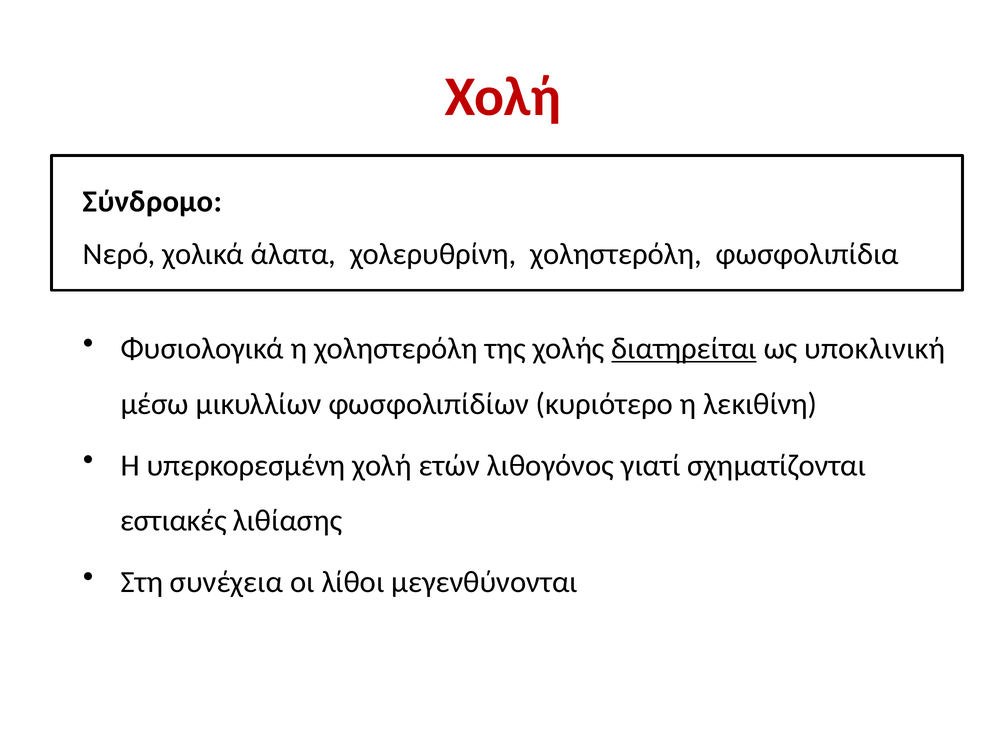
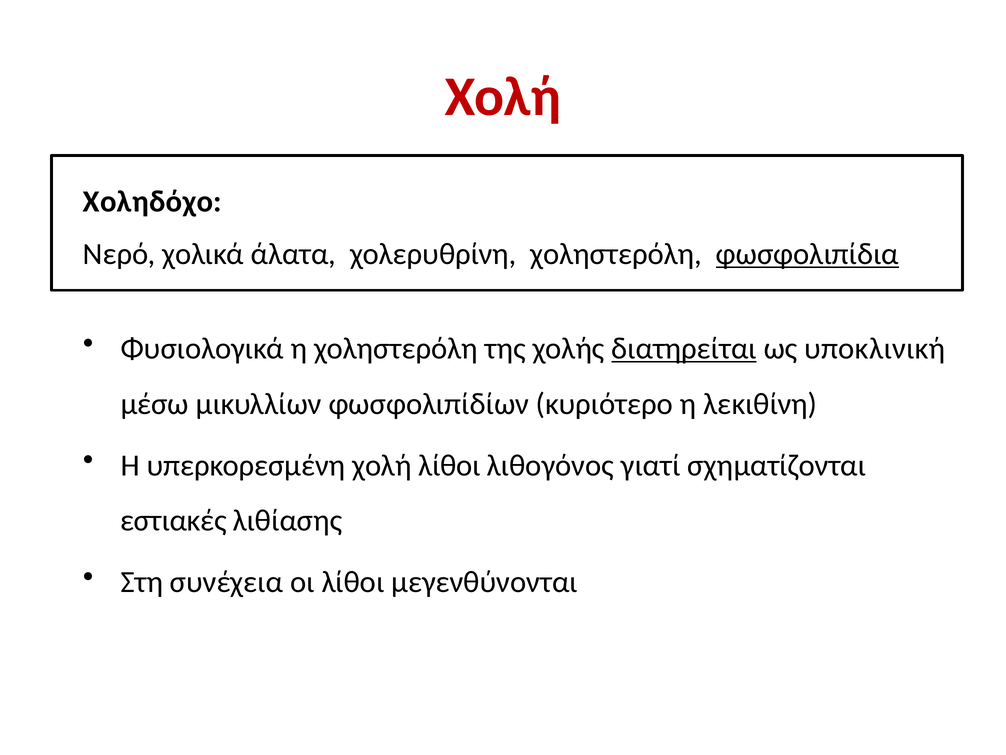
Σύνδρομο: Σύνδρομο -> Χοληδόχο (152, 202)
φωσφολιπίδια underline: none -> present (807, 254)
χολή ετών: ετών -> λίθοι (449, 465)
